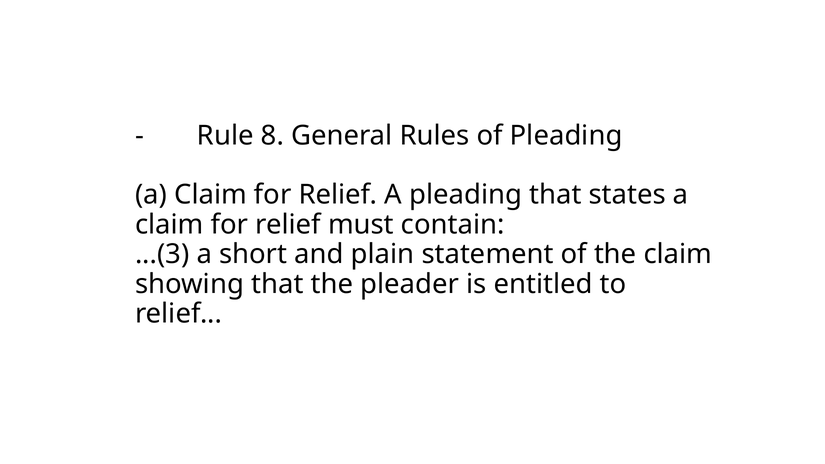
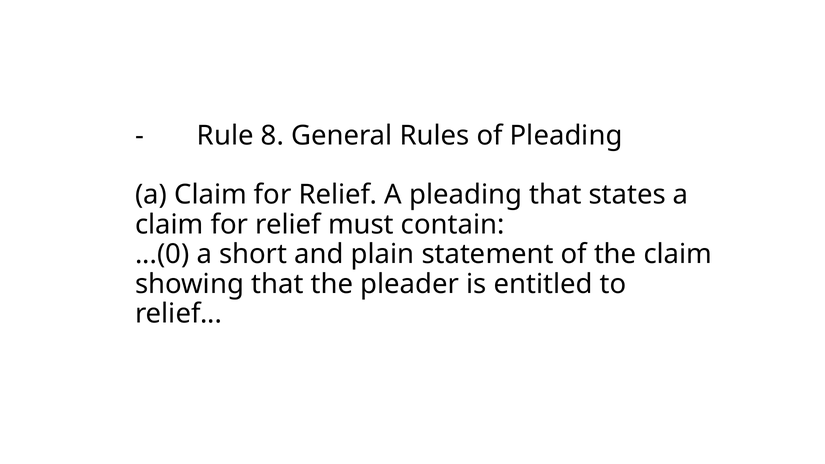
...(3: ...(3 -> ...(0 (162, 254)
